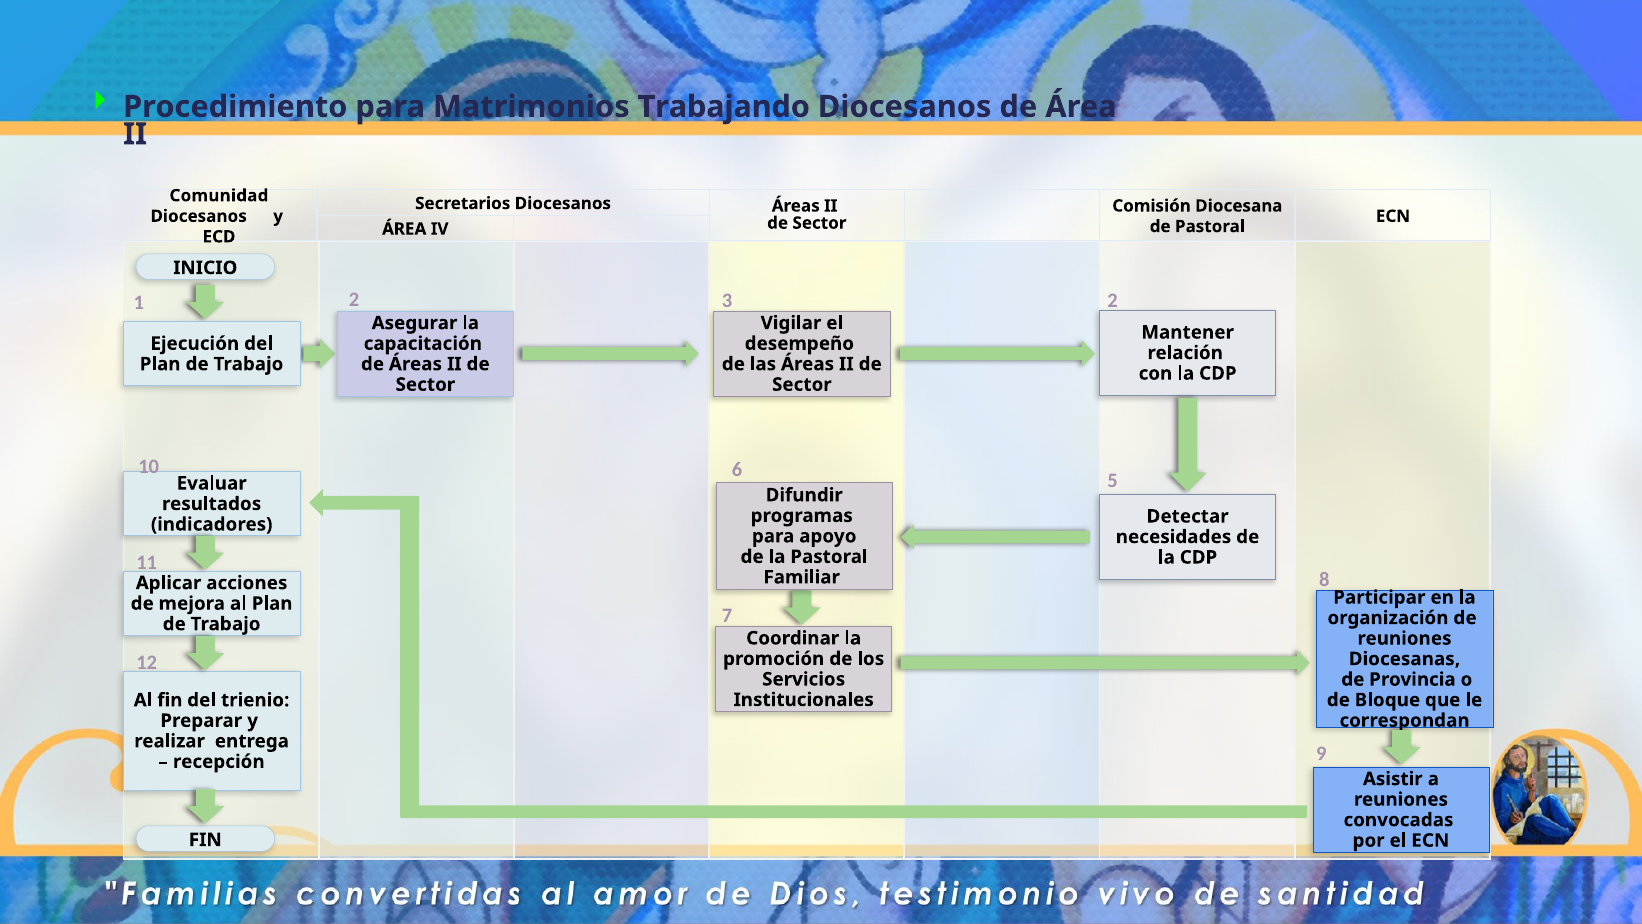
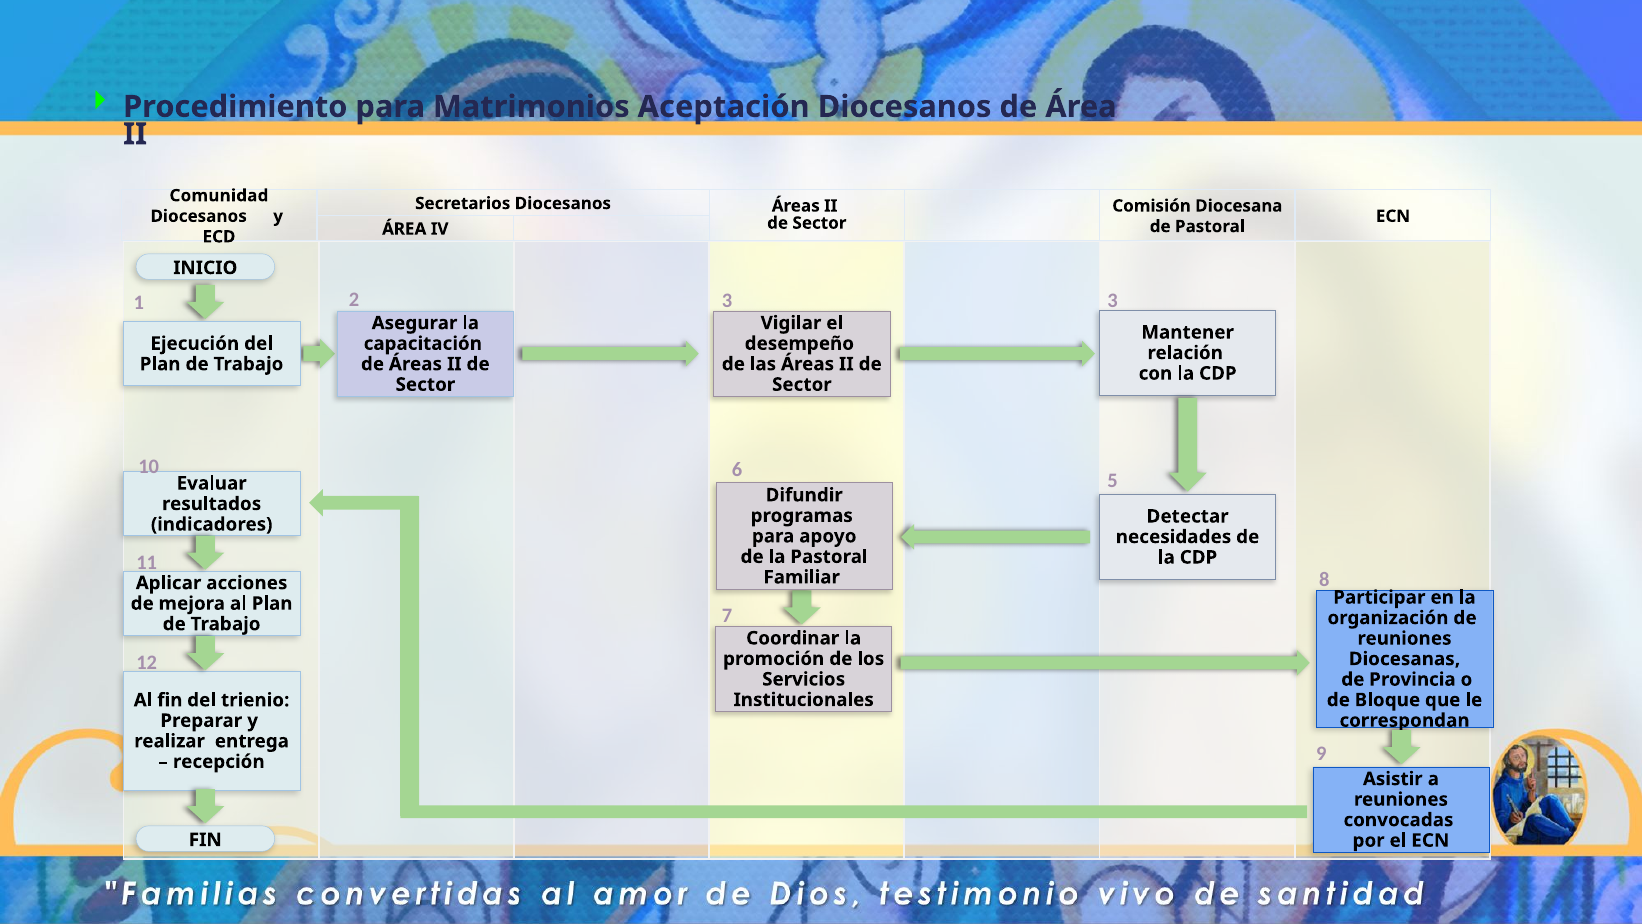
Trabajando: Trabajando -> Aceptación (724, 107)
2: 2 -> 3 (1113, 301)
